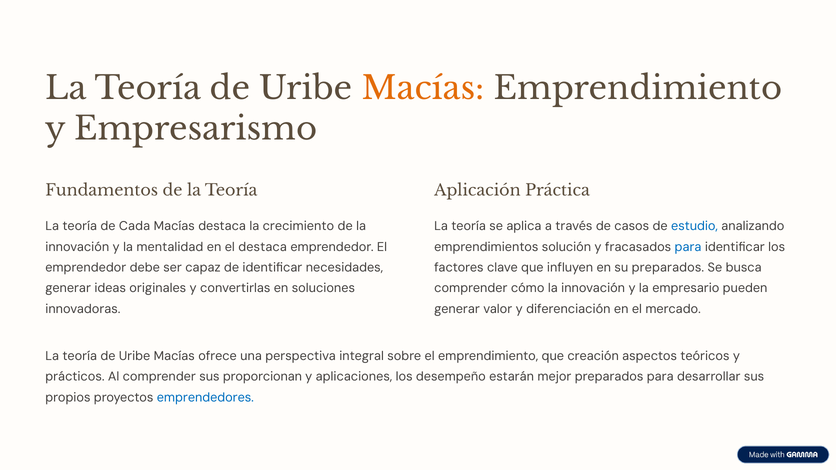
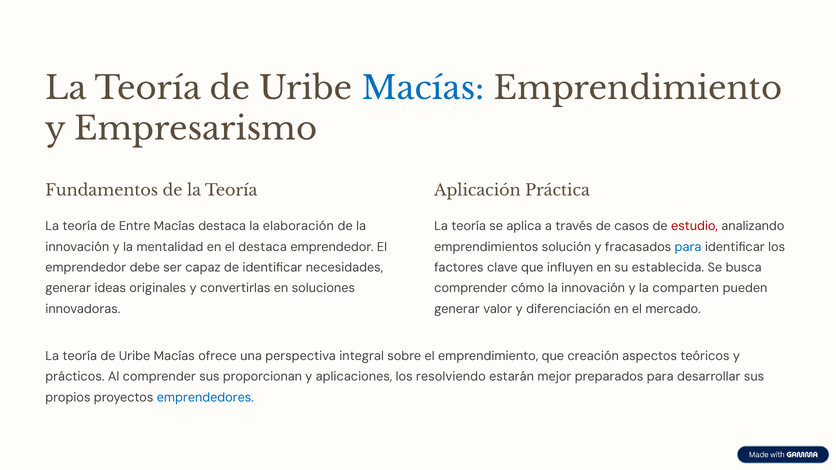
Macías colour: orange -> blue (423, 89)
Cada: Cada -> Entre (135, 226)
crecimiento: crecimiento -> elaboración (298, 226)
estudio colour: blue -> red (695, 226)
su preparados: preparados -> establecida (668, 268)
empresario: empresario -> comparten (686, 288)
desempeño: desempeño -> resolviendo (451, 377)
